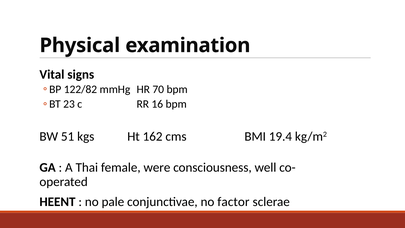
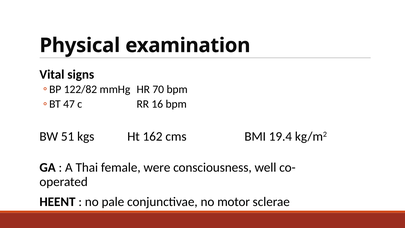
23: 23 -> 47 (69, 104)
factor: factor -> motor (234, 202)
